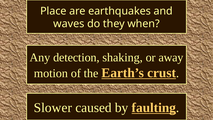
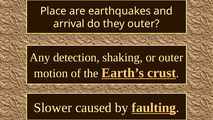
waves: waves -> arrival (69, 24)
they when: when -> outer (143, 24)
or away: away -> outer (171, 57)
